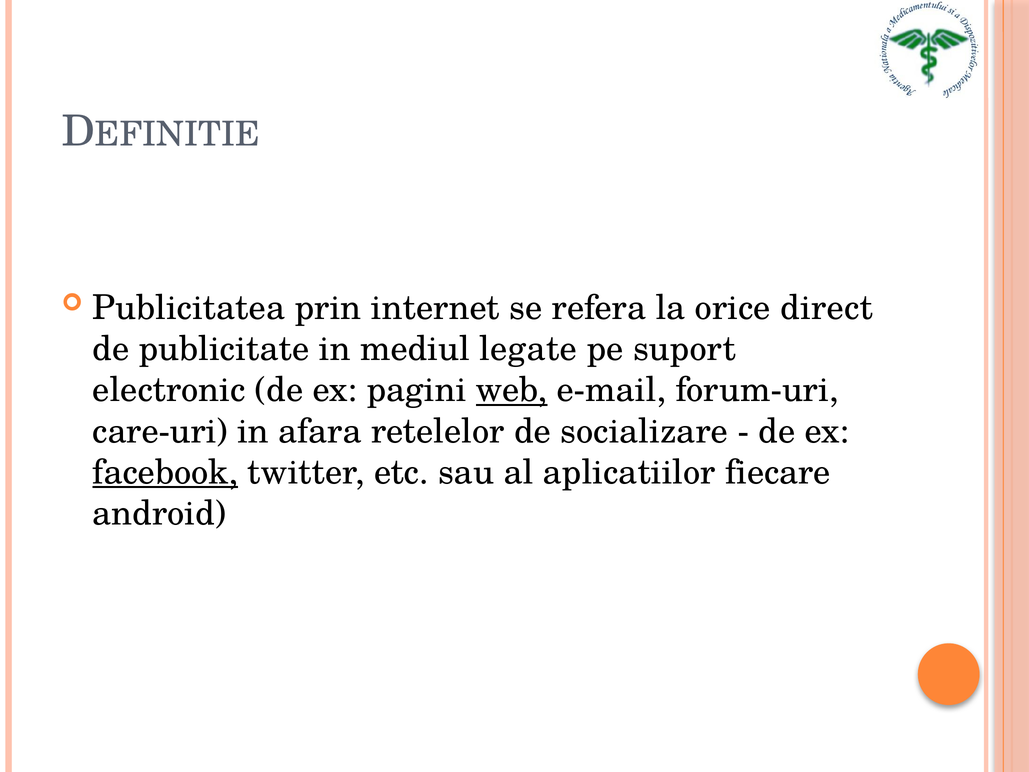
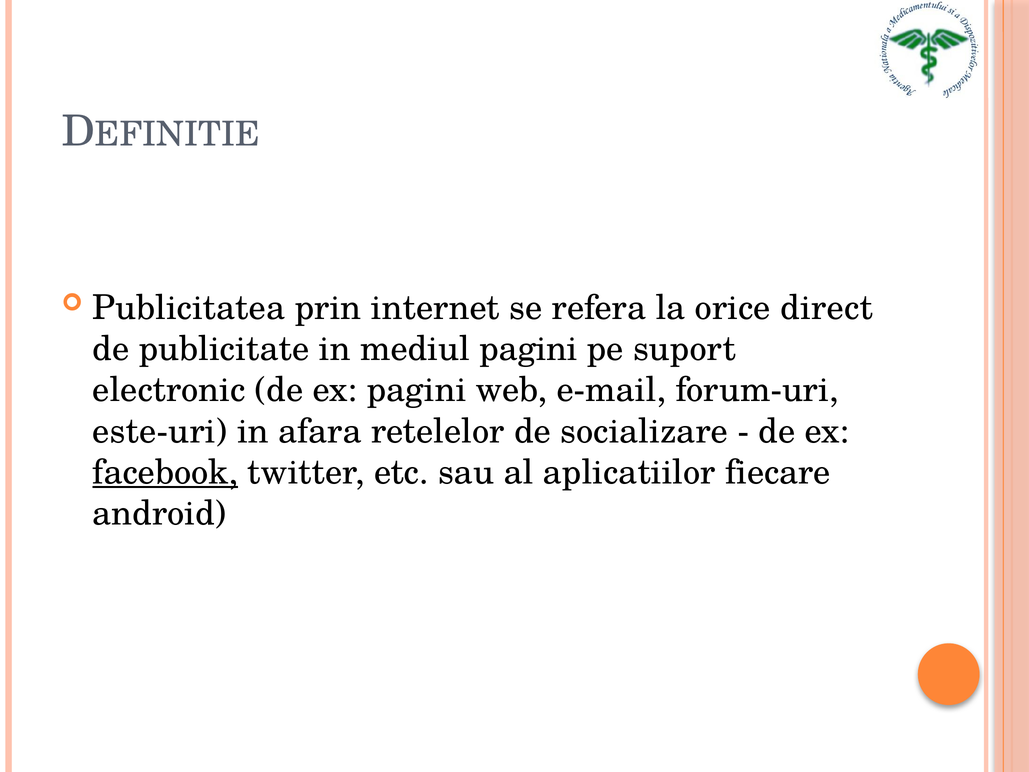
mediul legate: legate -> pagini (528, 349)
web underline: present -> none (512, 390)
care-uri: care-uri -> este-uri (160, 431)
